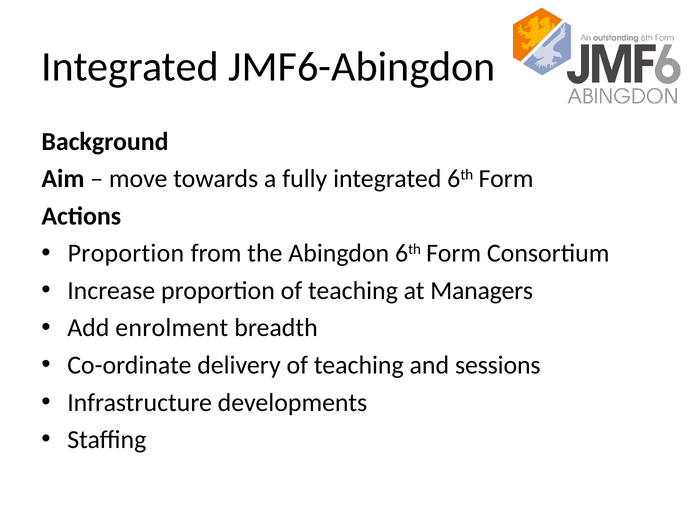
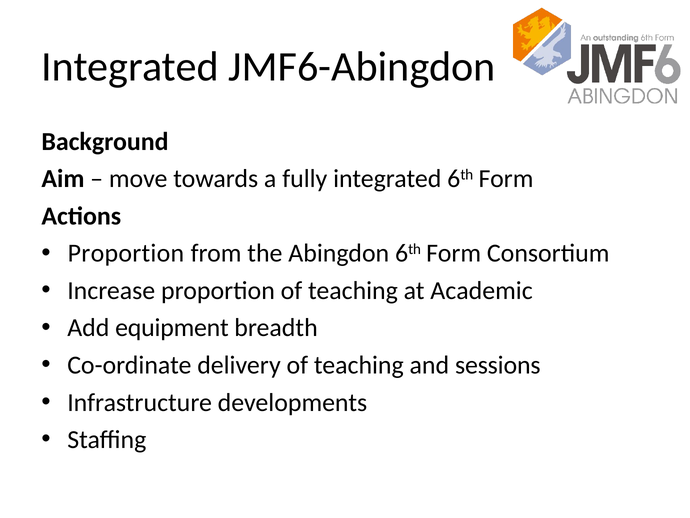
Managers: Managers -> Academic (482, 290)
enrolment: enrolment -> equipment (172, 328)
